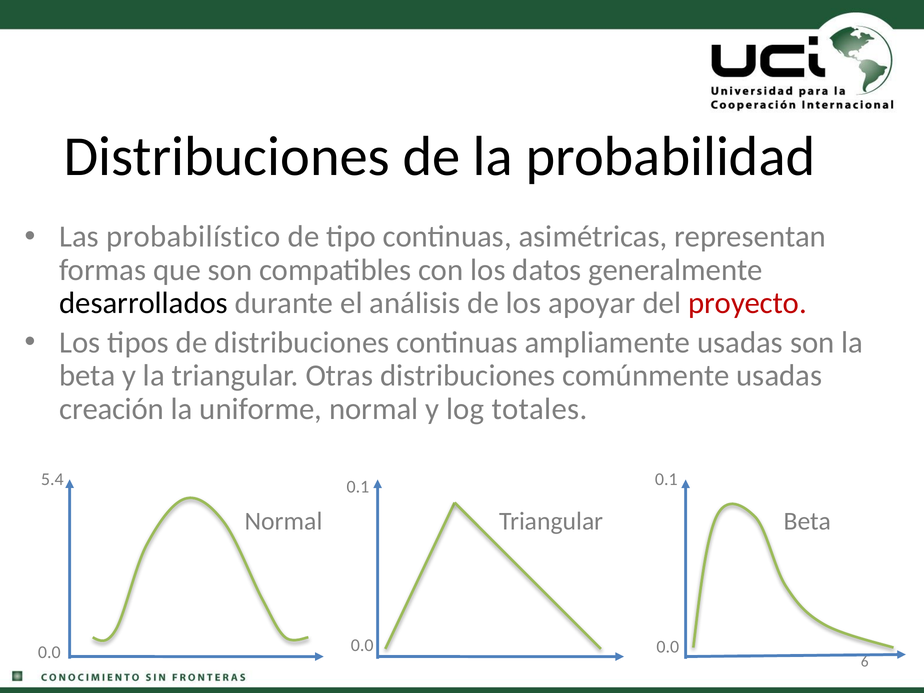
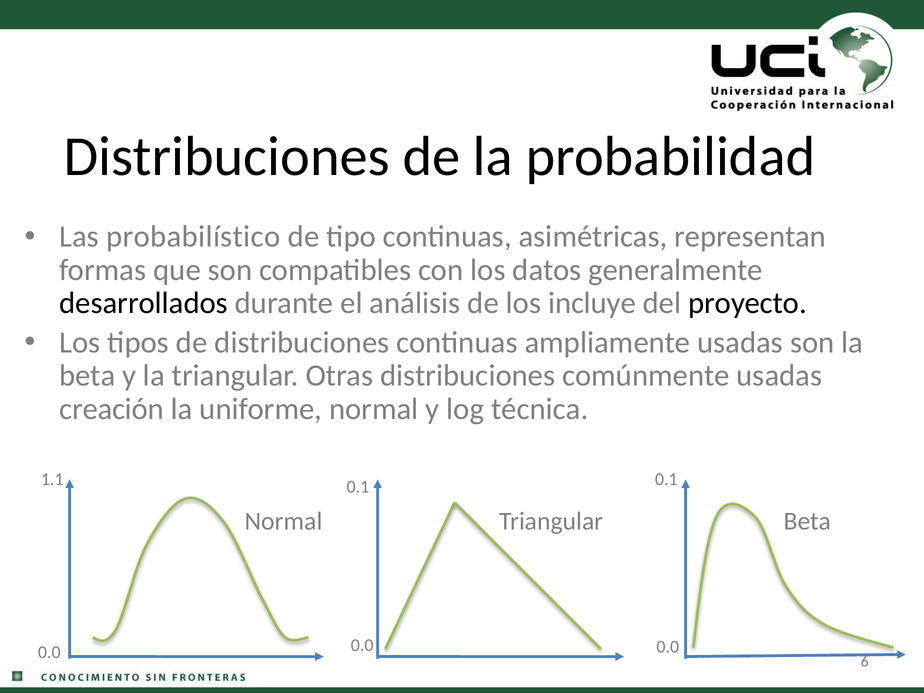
apoyar: apoyar -> incluye (592, 303)
proyecto colour: red -> black (748, 303)
totales: totales -> técnica (540, 409)
5.4: 5.4 -> 1.1 (52, 479)
